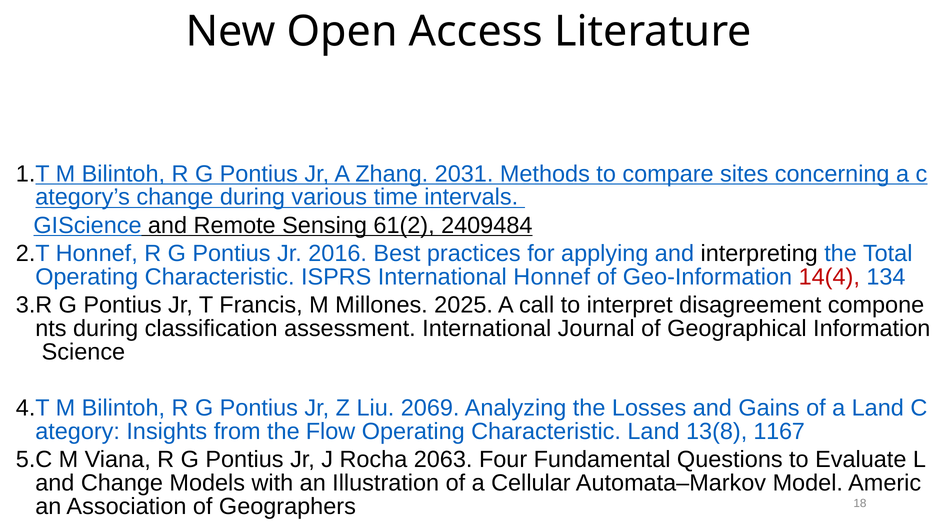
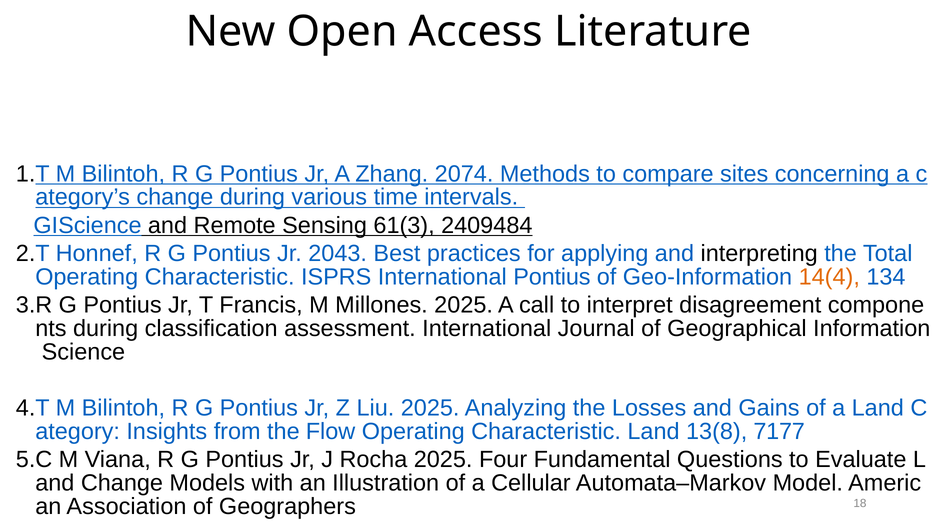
2031: 2031 -> 2074 (464, 174)
61(2: 61(2 -> 61(3 (404, 226)
2016: 2016 -> 2043 (338, 254)
International Honnef: Honnef -> Pontius (552, 277)
14(4 colour: red -> orange (829, 277)
Liu 2069: 2069 -> 2025 (430, 409)
1167: 1167 -> 7177 (779, 432)
Rocha 2063: 2063 -> 2025 (443, 460)
